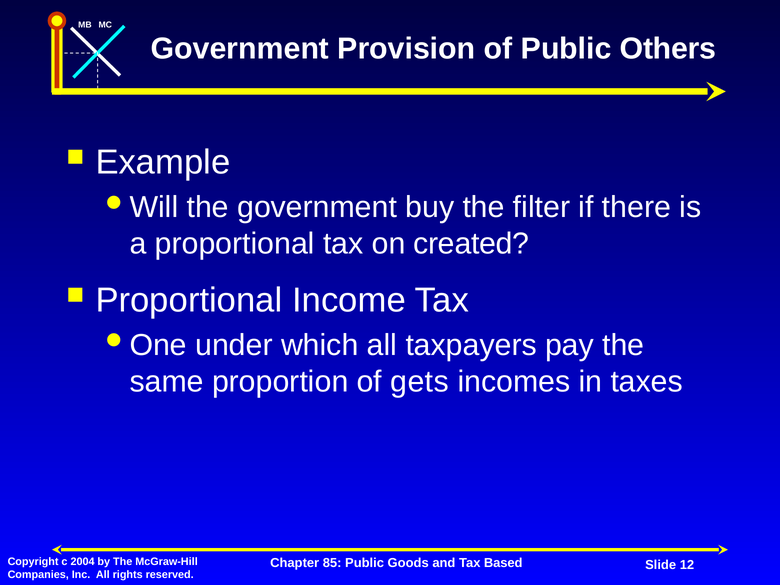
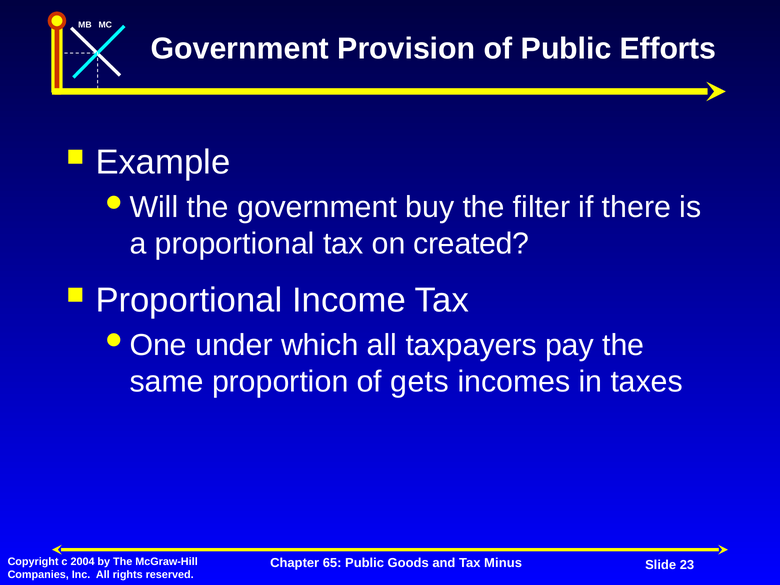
Others: Others -> Efforts (668, 49)
85: 85 -> 65 (332, 563)
Based: Based -> Minus (503, 563)
12: 12 -> 23 (687, 565)
